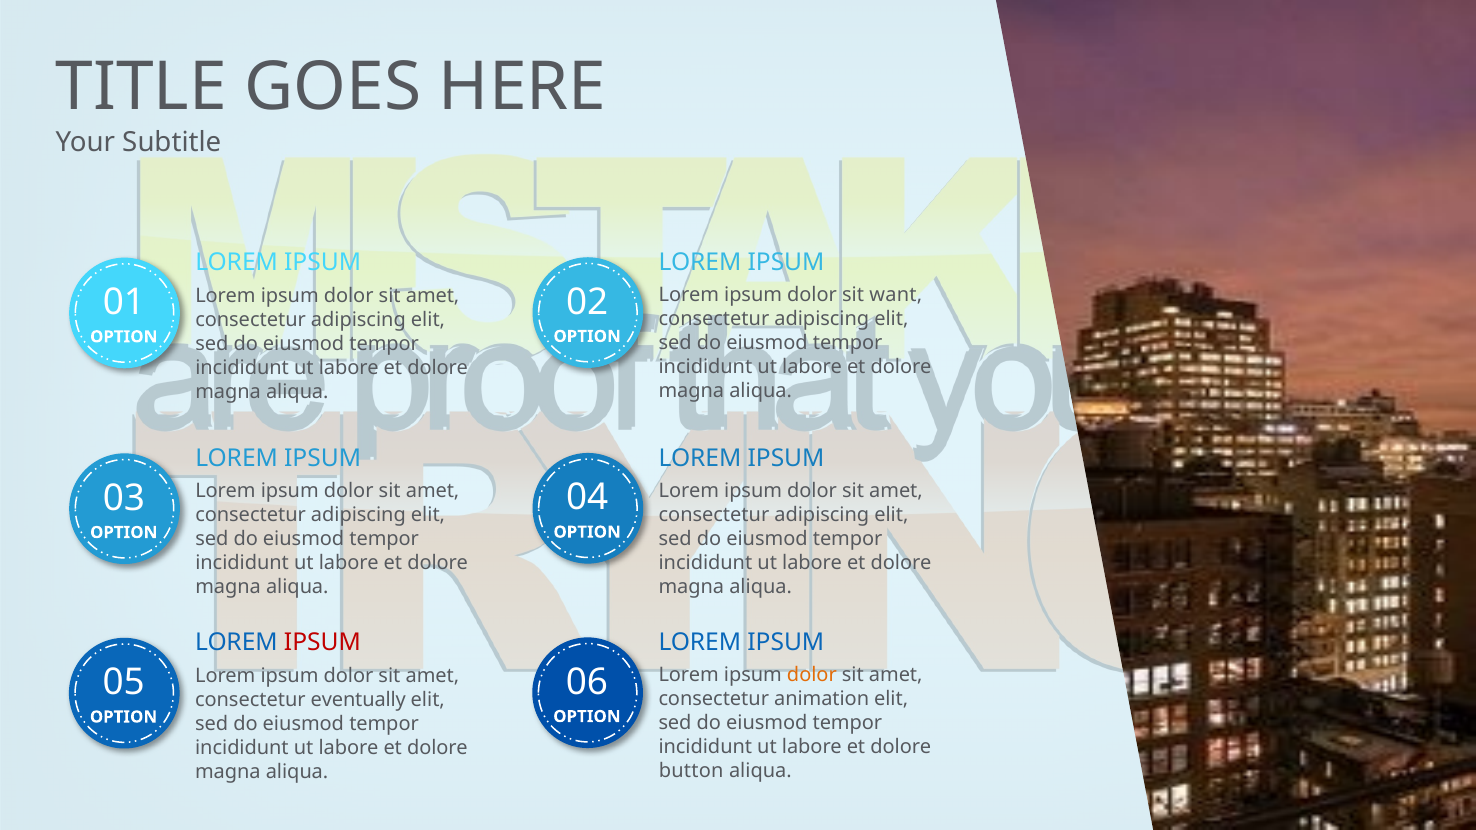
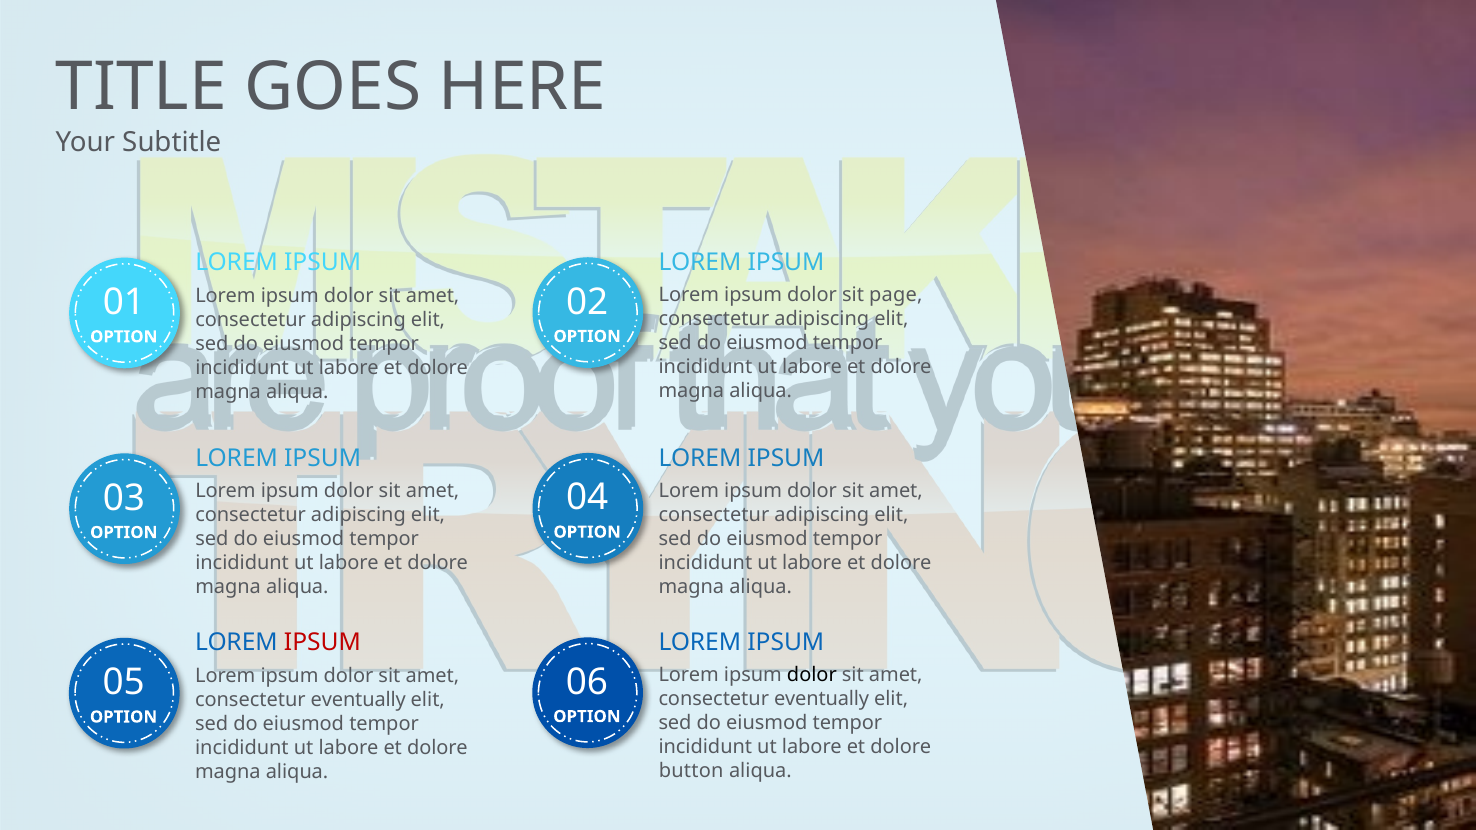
want: want -> page (896, 295)
dolor colour: orange -> black (812, 675)
animation: animation -> eventually (822, 699)
